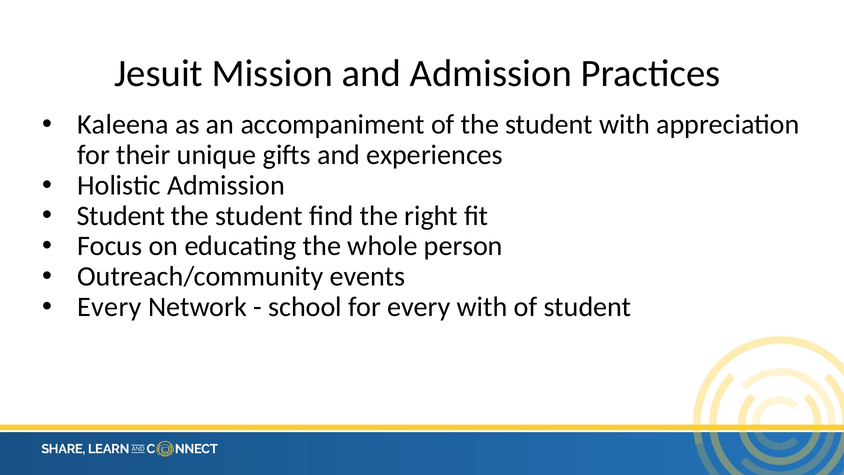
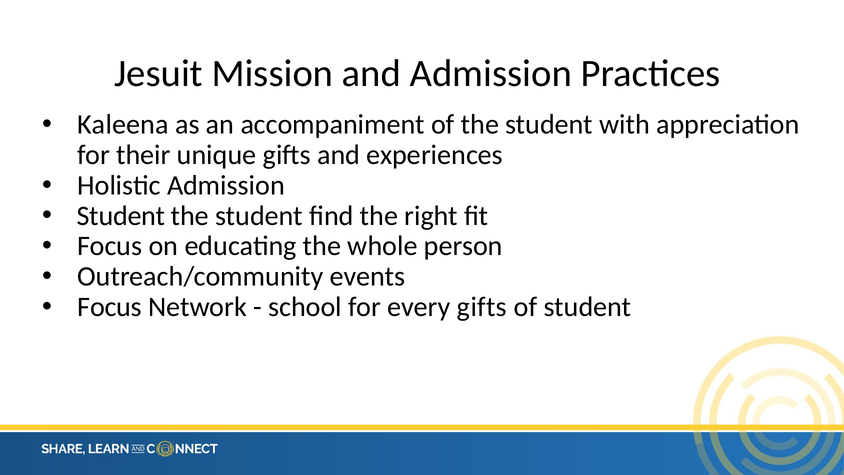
Every: Every -> Focus (110, 307)
every with: with -> gifts (482, 307)
